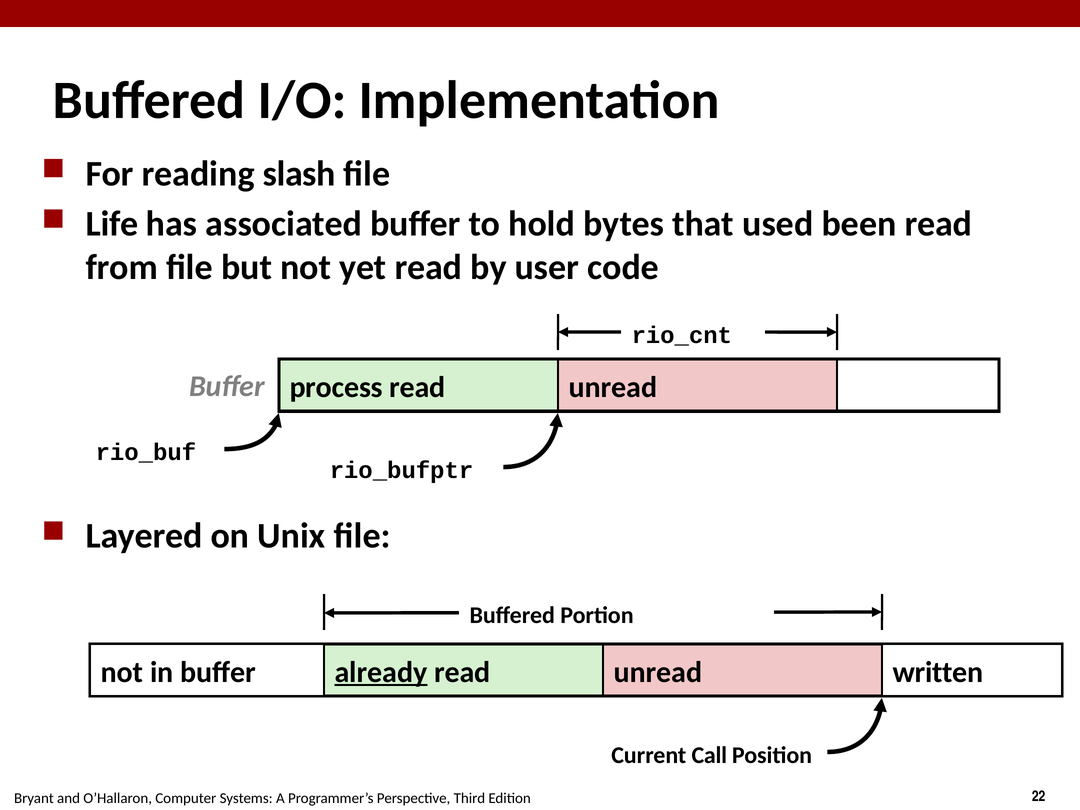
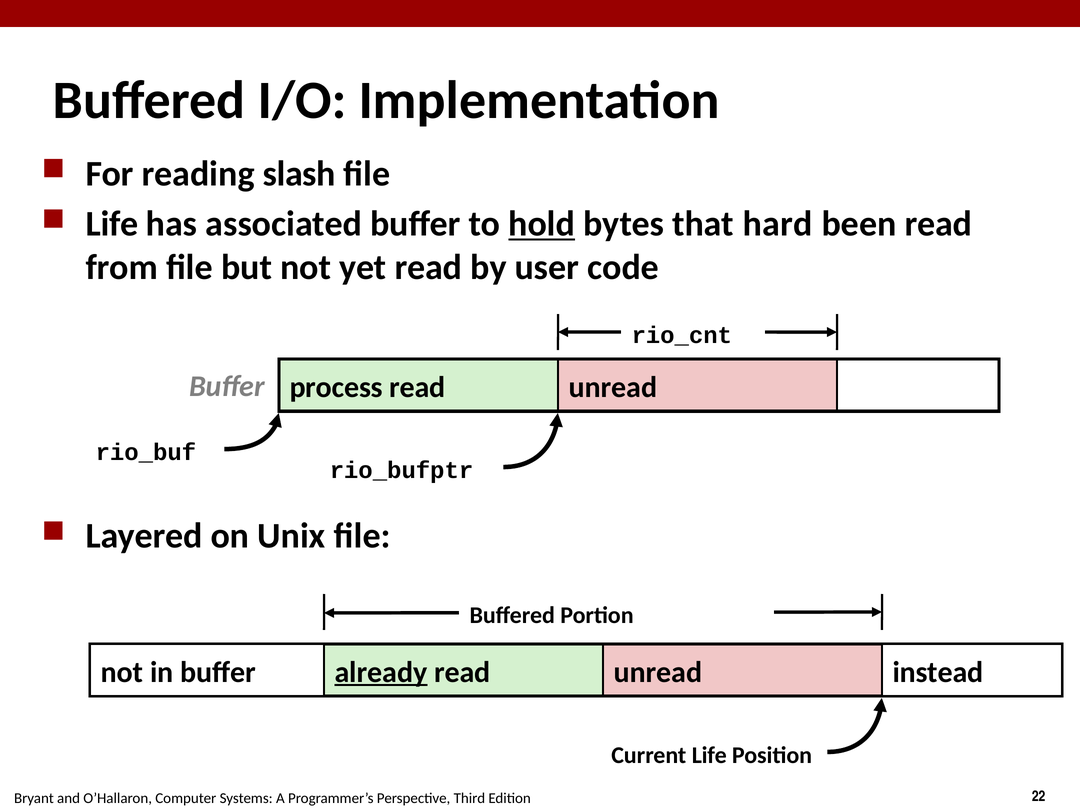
hold underline: none -> present (542, 224)
used: used -> hard (778, 224)
written: written -> instead (938, 672)
Current Call: Call -> Life (709, 755)
